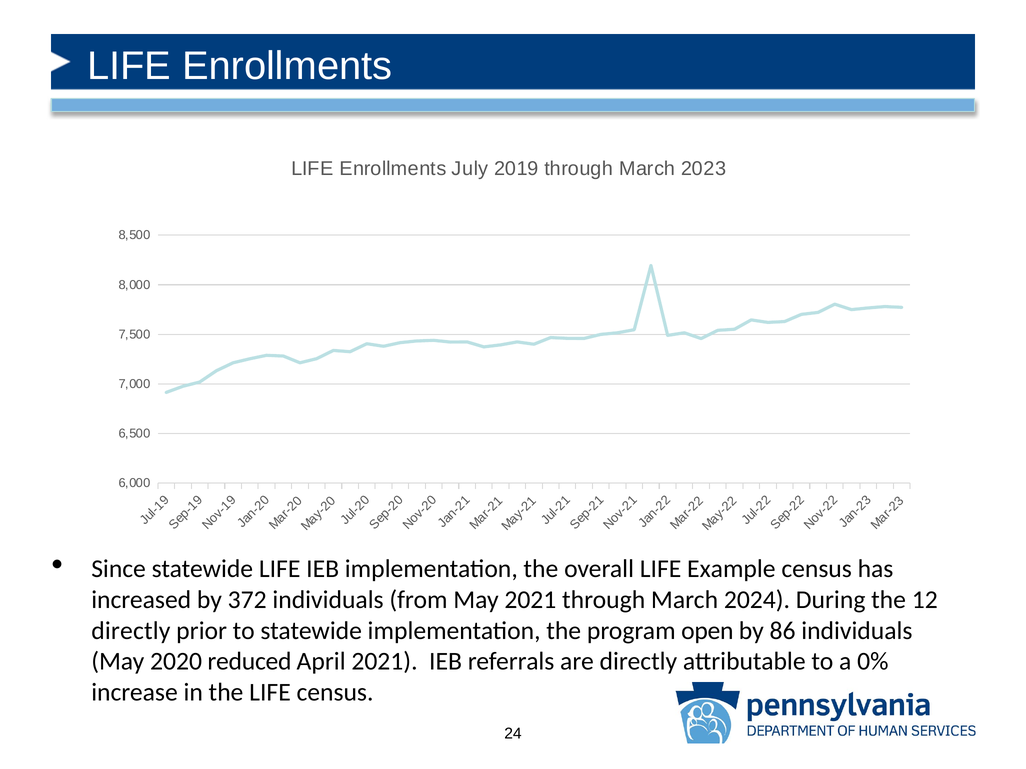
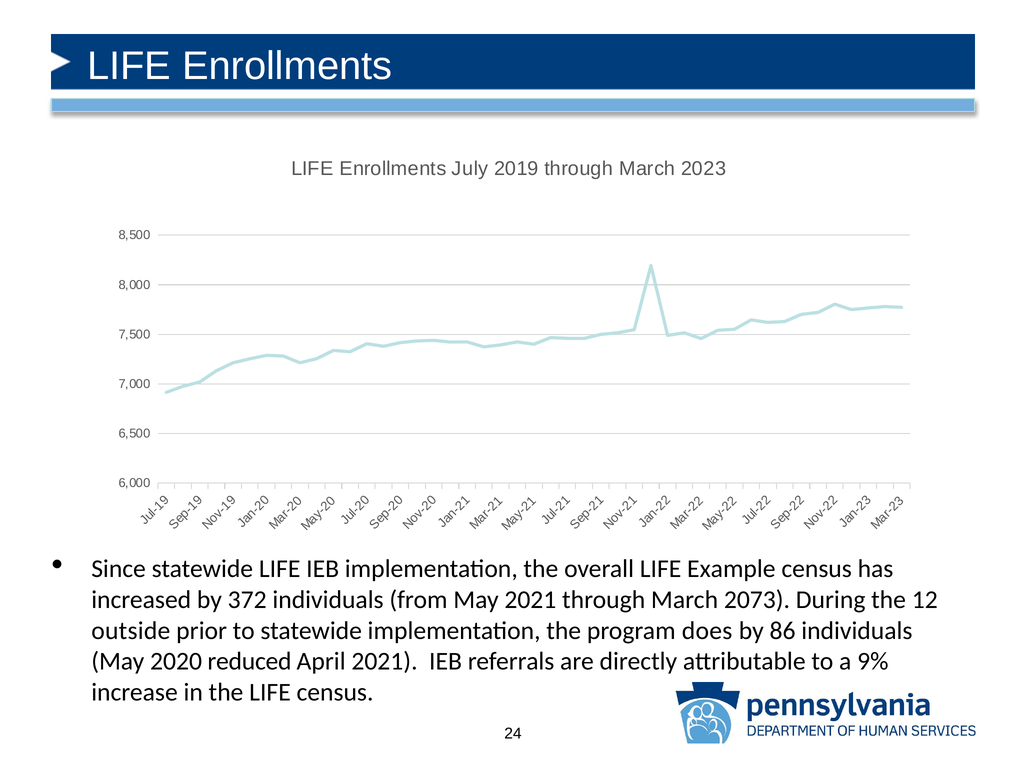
2024: 2024 -> 2073 (757, 600)
directly: directly -> outside (131, 631)
open: open -> does (707, 631)
0%: 0% -> 9% (873, 662)
